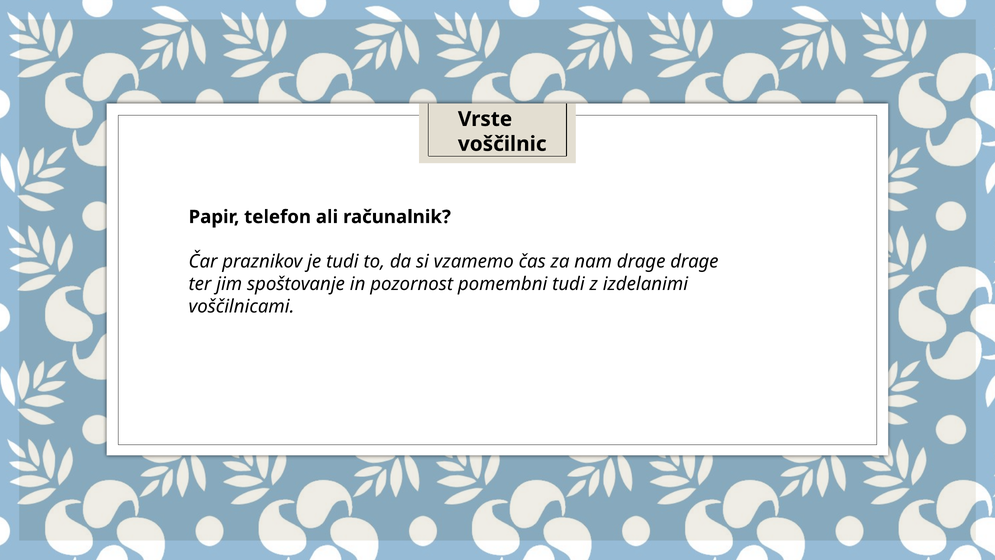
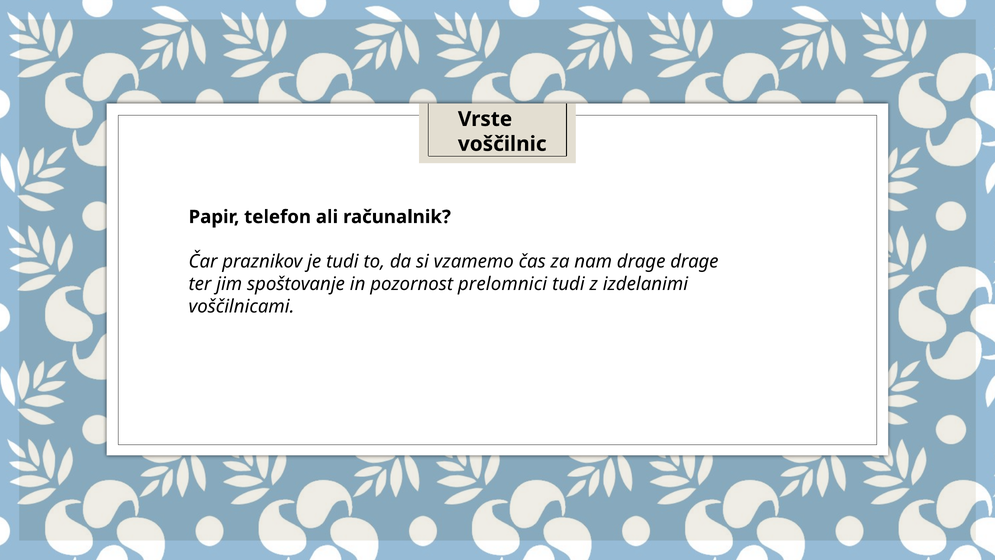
pomembni: pomembni -> prelomnici (503, 284)
